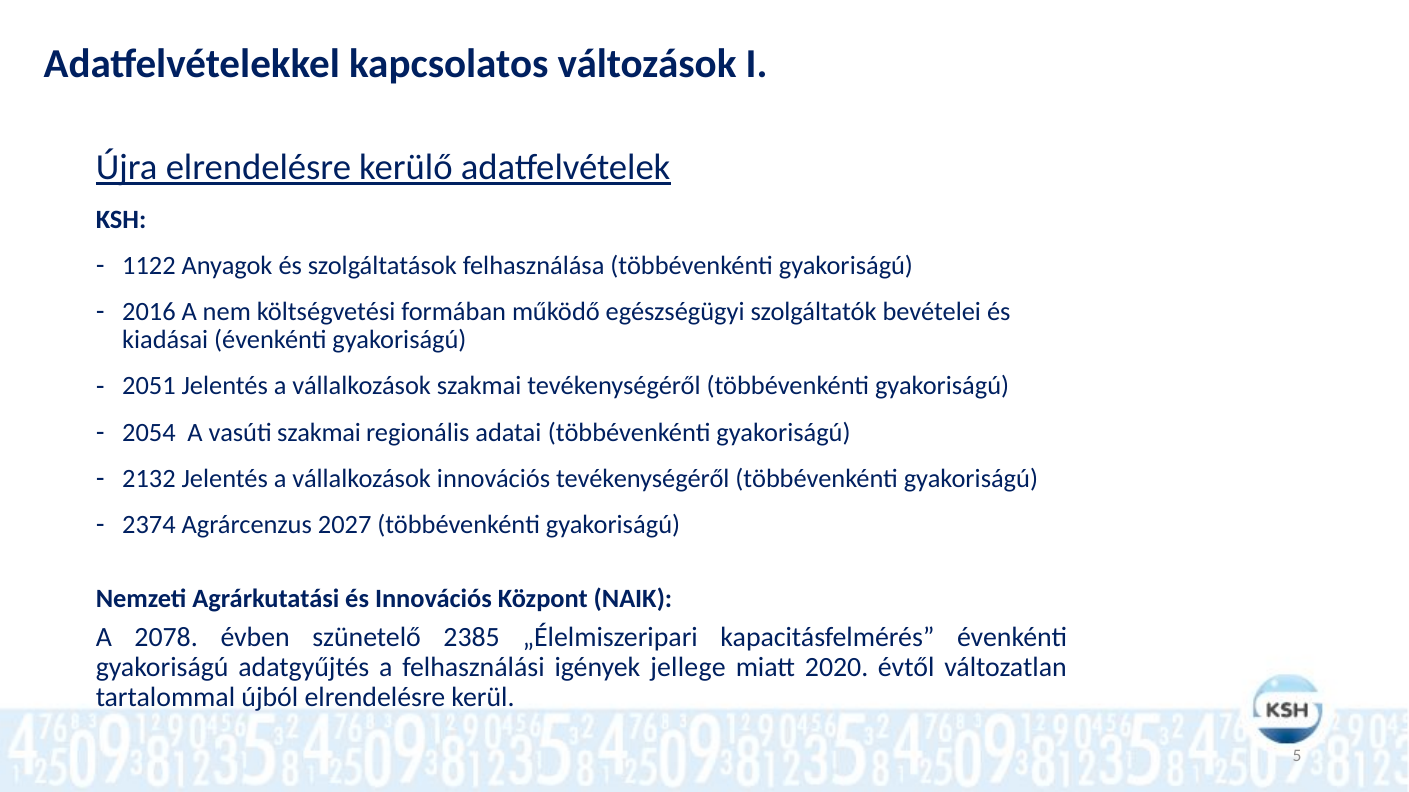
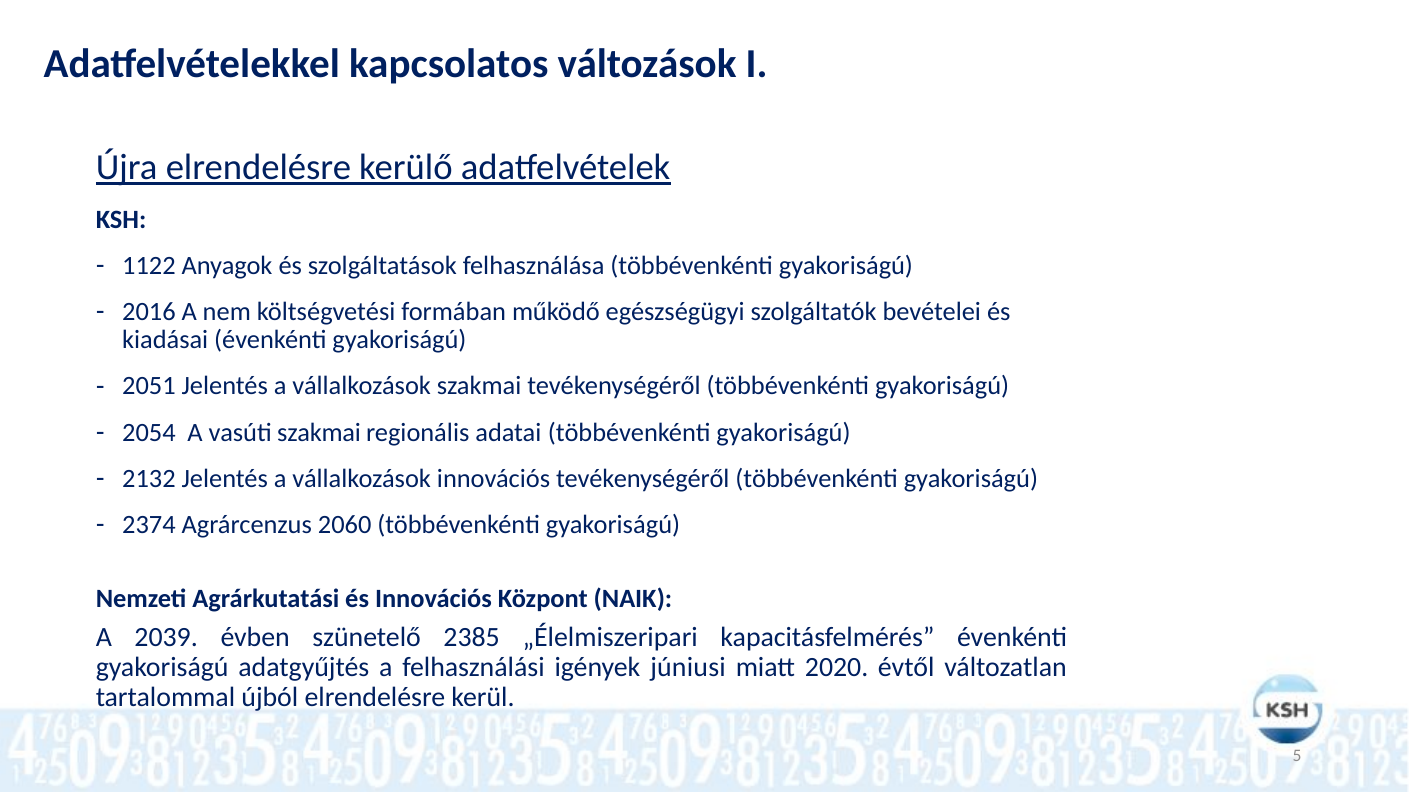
2027: 2027 -> 2060 (345, 525)
2078: 2078 -> 2039 (166, 638)
jellege: jellege -> júniusi (688, 668)
